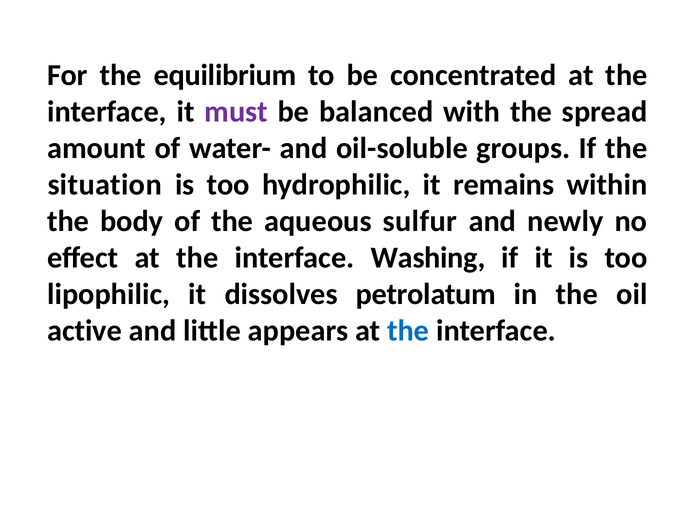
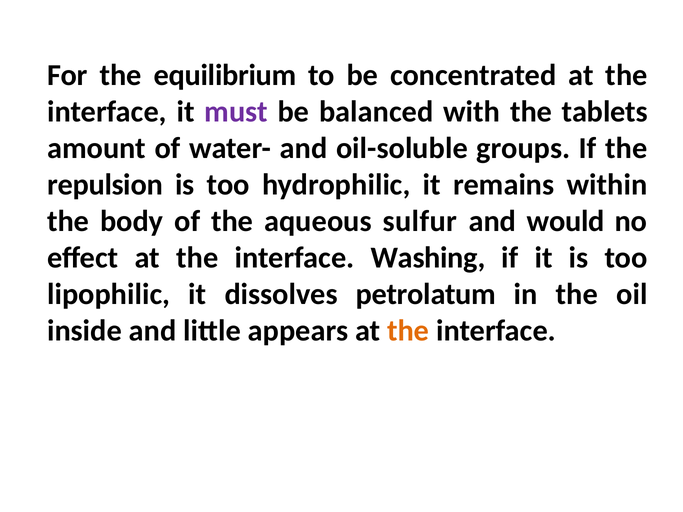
spread: spread -> tablets (605, 112)
situation: situation -> repulsion (105, 185)
newly: newly -> would (566, 221)
active: active -> inside (85, 331)
the colour: blue -> orange (408, 331)
